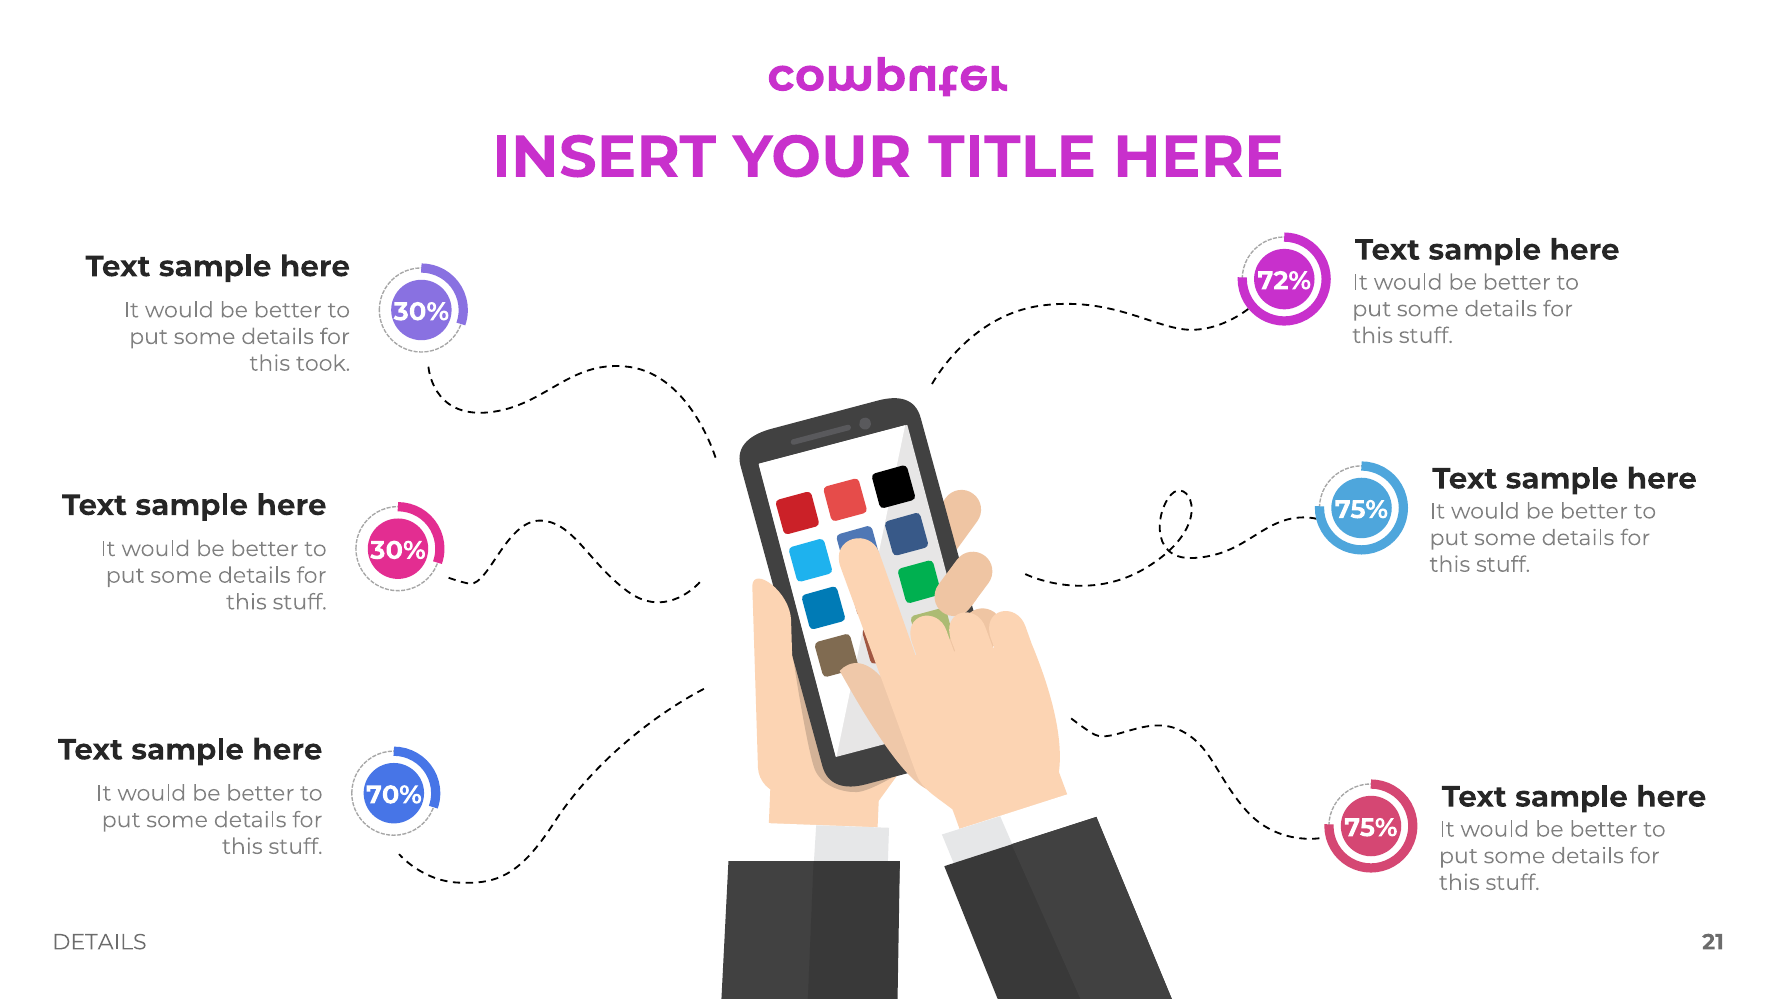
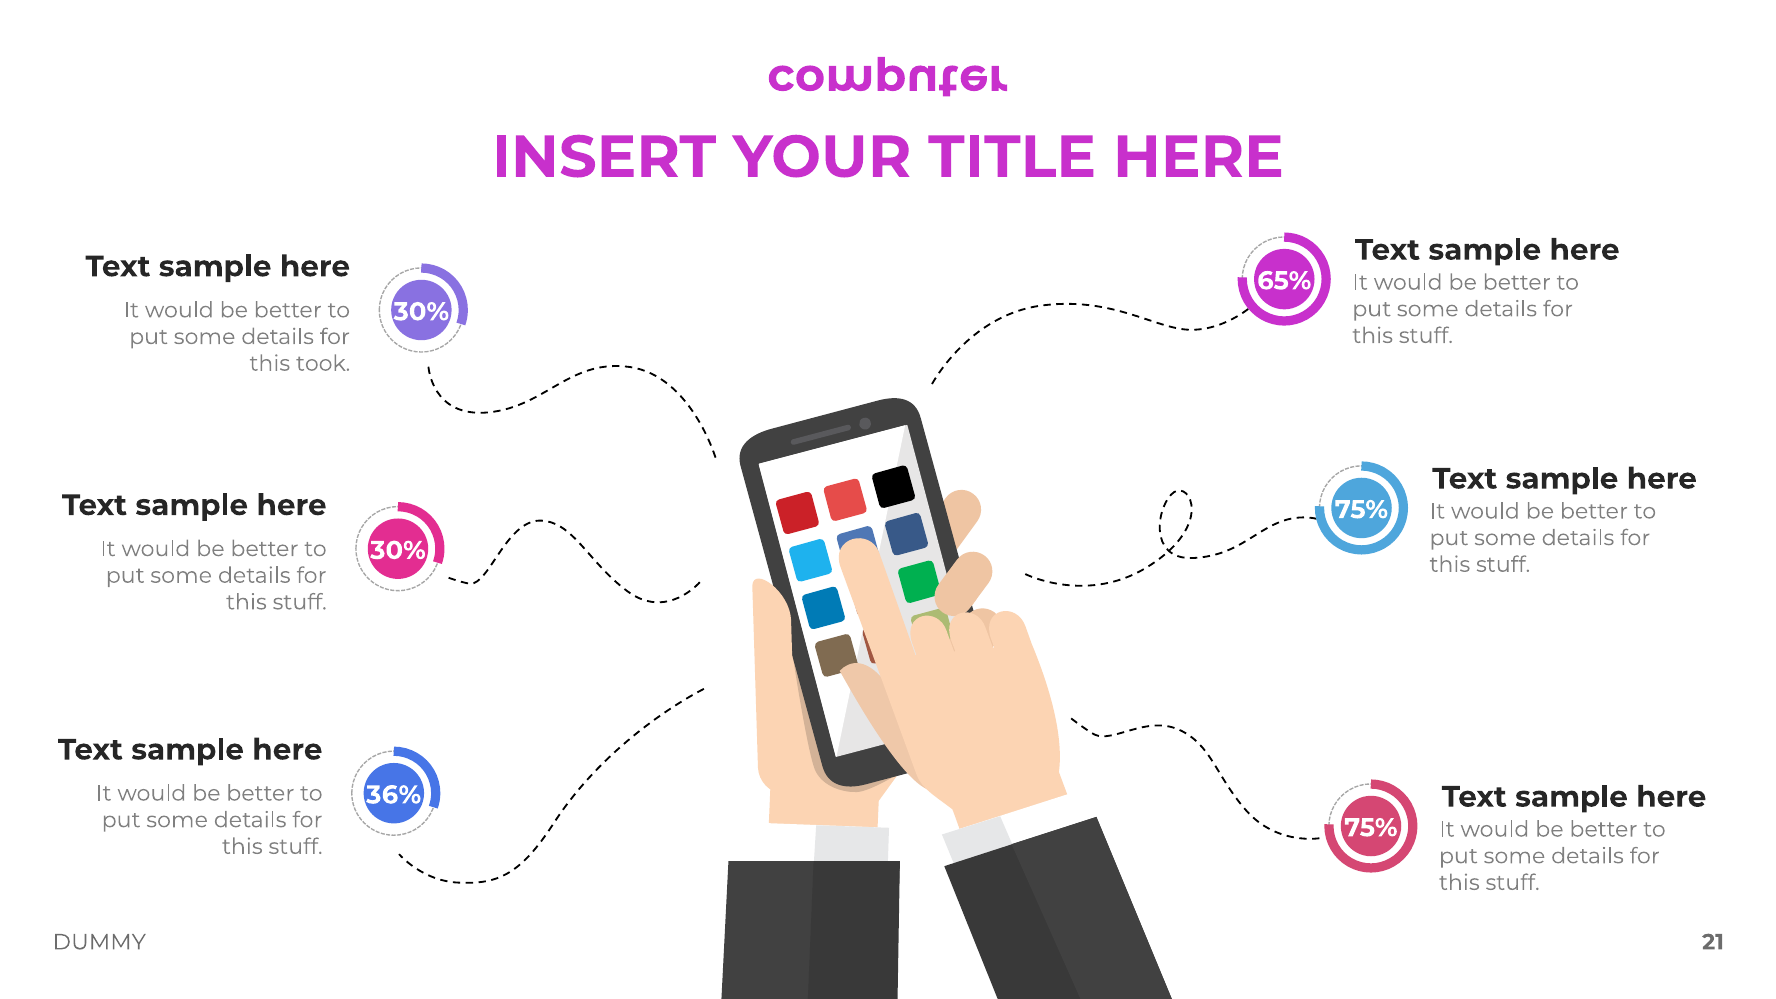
72%: 72% -> 65% (1284, 281)
70%: 70% -> 36% (394, 795)
DETAILS: DETAILS -> DUMMY (99, 942)
